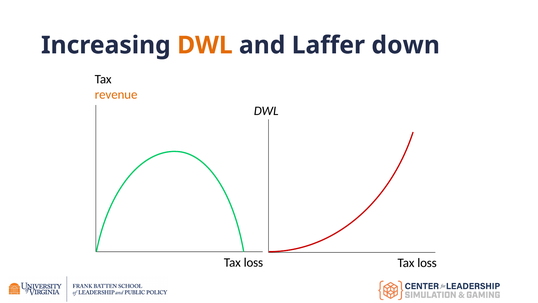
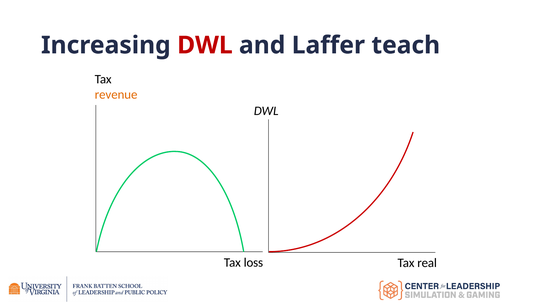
DWL colour: orange -> red (205, 45)
down: down -> teach (406, 45)
loss: loss -> real (427, 263)
